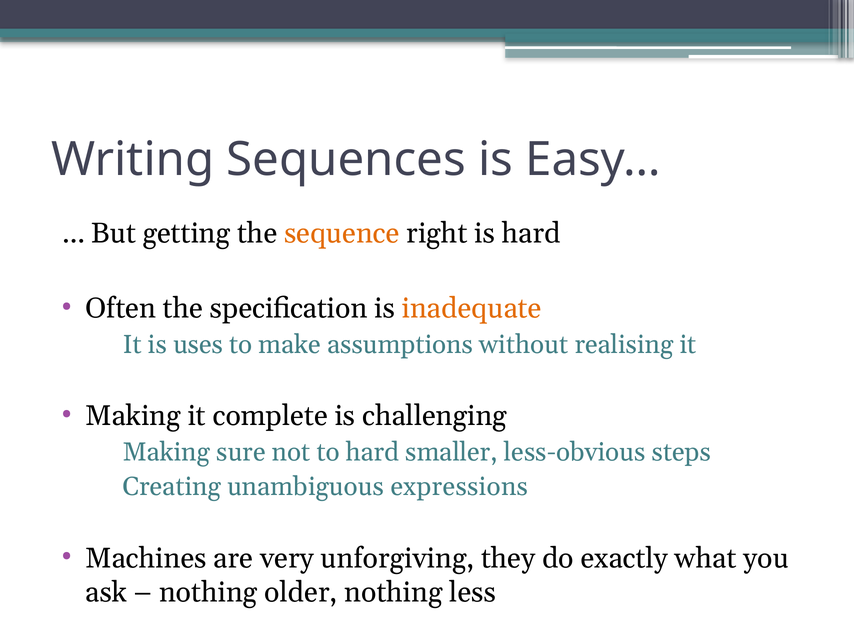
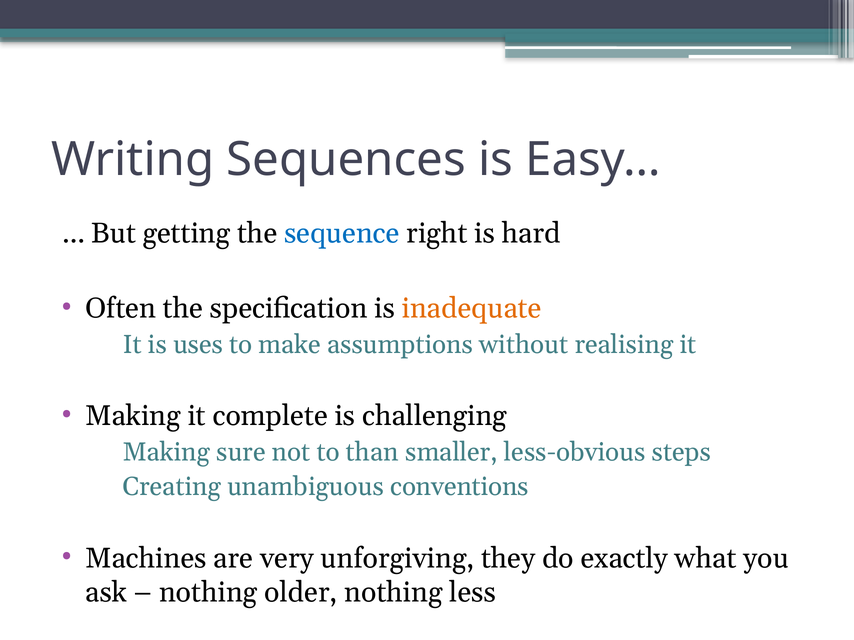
sequence colour: orange -> blue (342, 233)
to hard: hard -> than (372, 452)
expressions: expressions -> conventions (459, 487)
